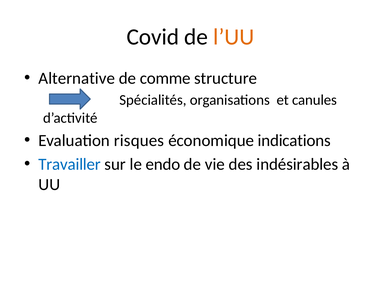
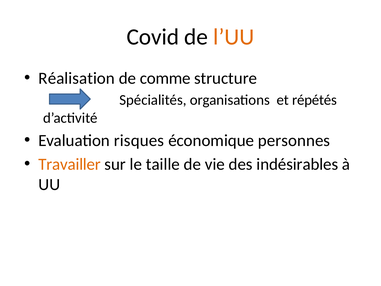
Alternative: Alternative -> Réalisation (77, 78)
canules: canules -> répétés (314, 100)
indications: indications -> personnes (294, 140)
Travailler colour: blue -> orange (70, 164)
endo: endo -> taille (163, 164)
